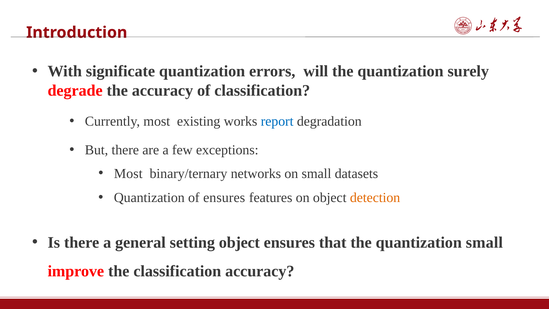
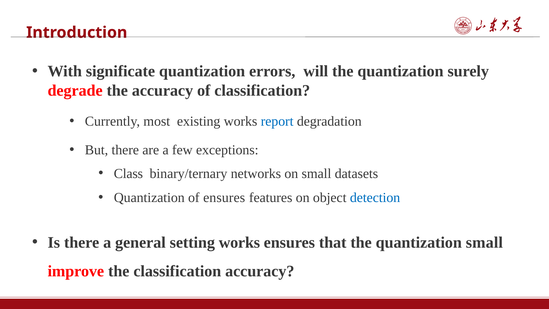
Most: Most -> Class (128, 173)
detection colour: orange -> blue (375, 197)
setting object: object -> works (239, 242)
